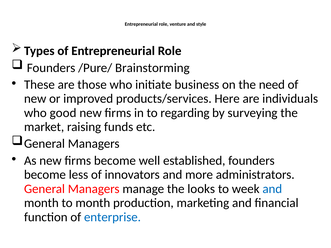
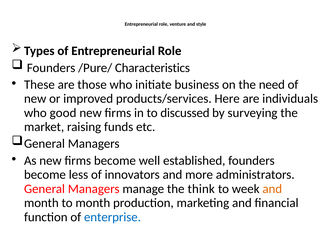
Brainstorming: Brainstorming -> Characteristics (152, 68)
regarding: regarding -> discussed (185, 113)
looks: looks -> think (201, 189)
and colour: blue -> orange (272, 189)
